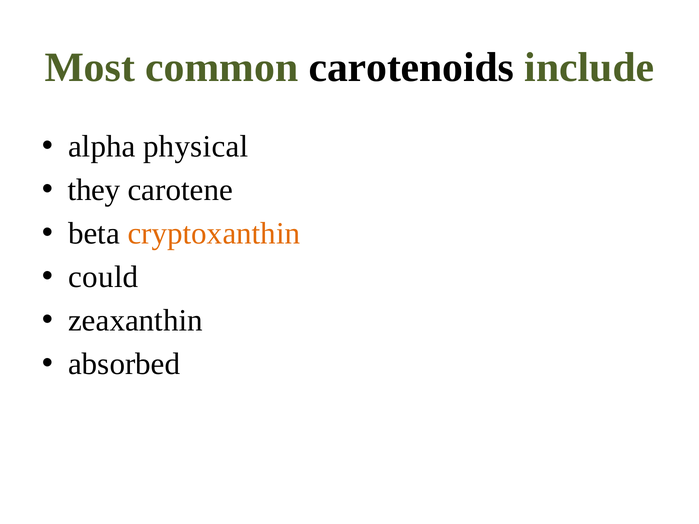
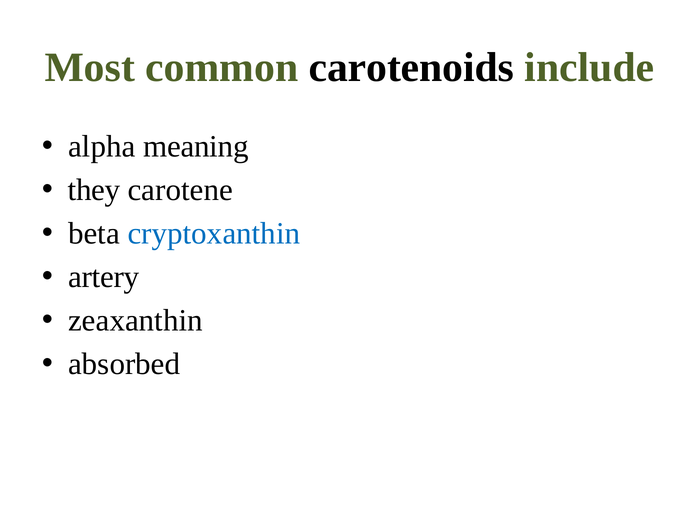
physical: physical -> meaning (196, 147)
cryptoxanthin colour: orange -> blue (214, 234)
could: could -> artery (104, 277)
